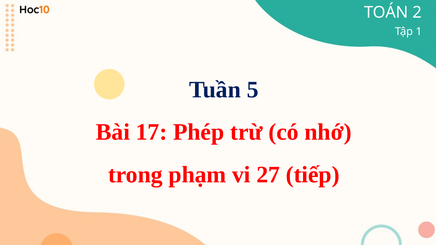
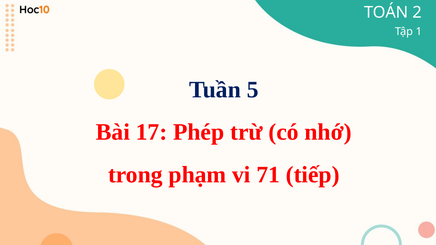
27: 27 -> 71 (268, 175)
